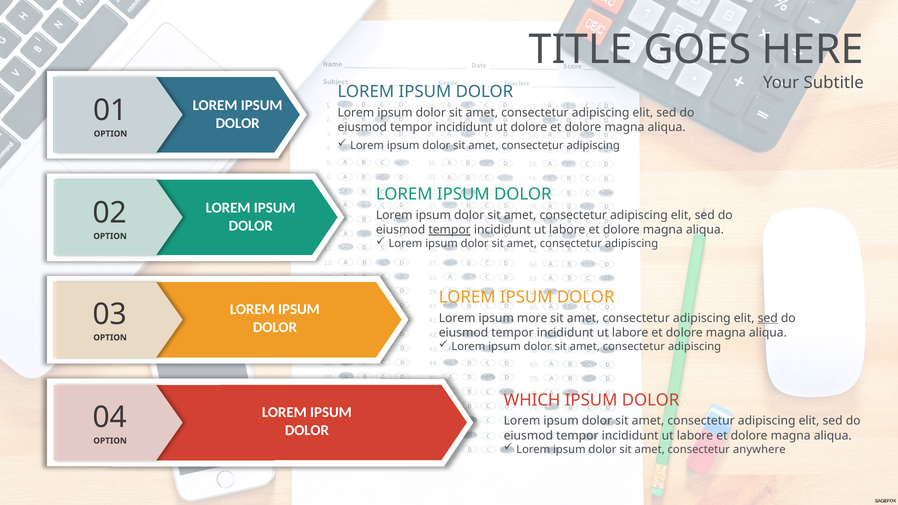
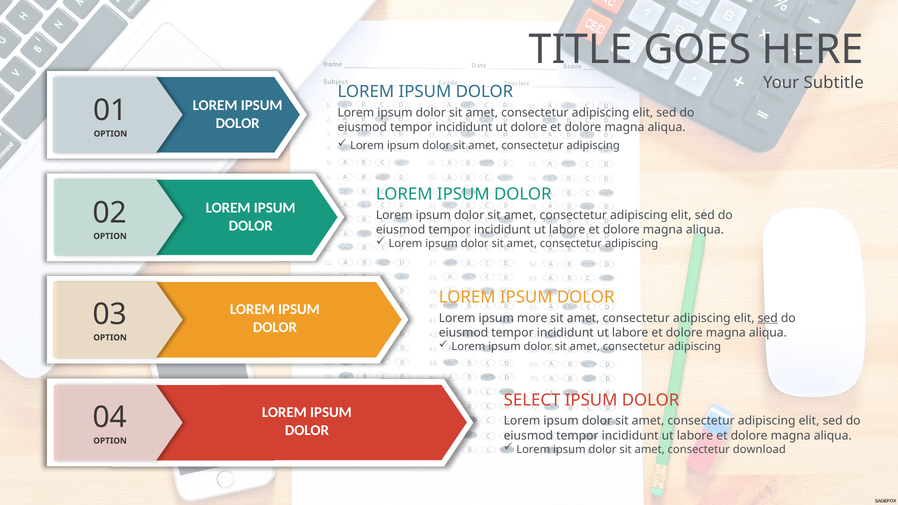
tempor underline: present -> none (450, 230)
WHICH: WHICH -> SELECT (532, 400)
anywhere: anywhere -> download (759, 450)
